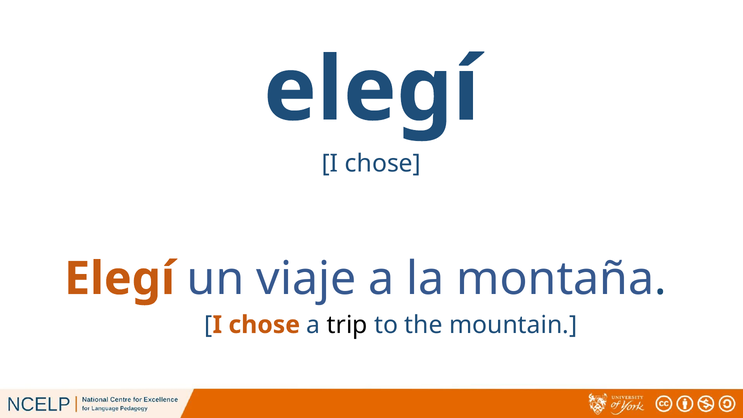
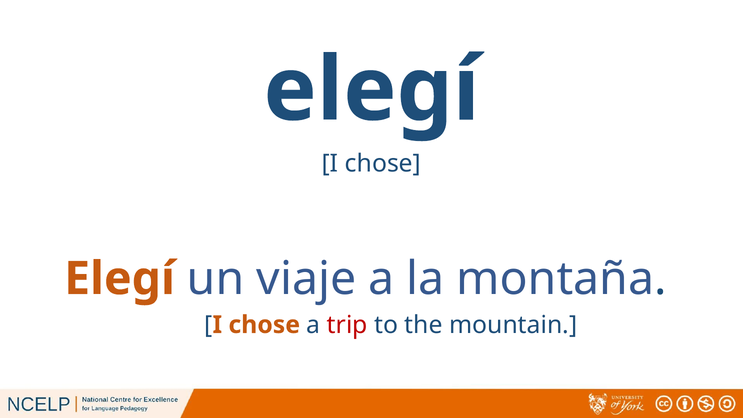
trip colour: black -> red (347, 325)
